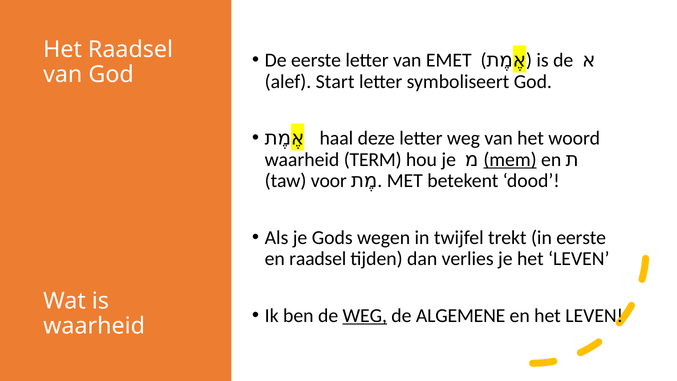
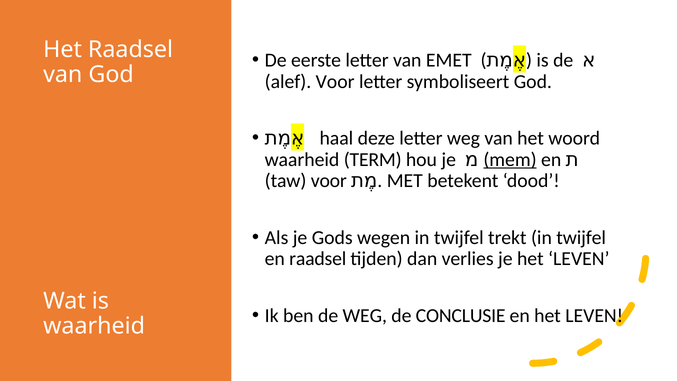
alef Start: Start -> Voor (335, 81)
trekt in eerste: eerste -> twijfel (581, 237)
WEG underline: present -> none (365, 315)
ALGEMENE: ALGEMENE -> CONCLUSIE (461, 315)
